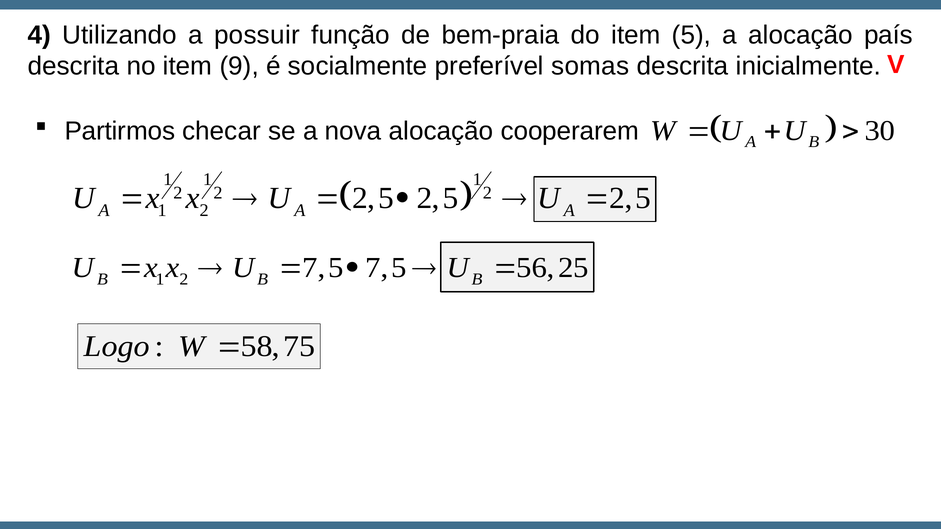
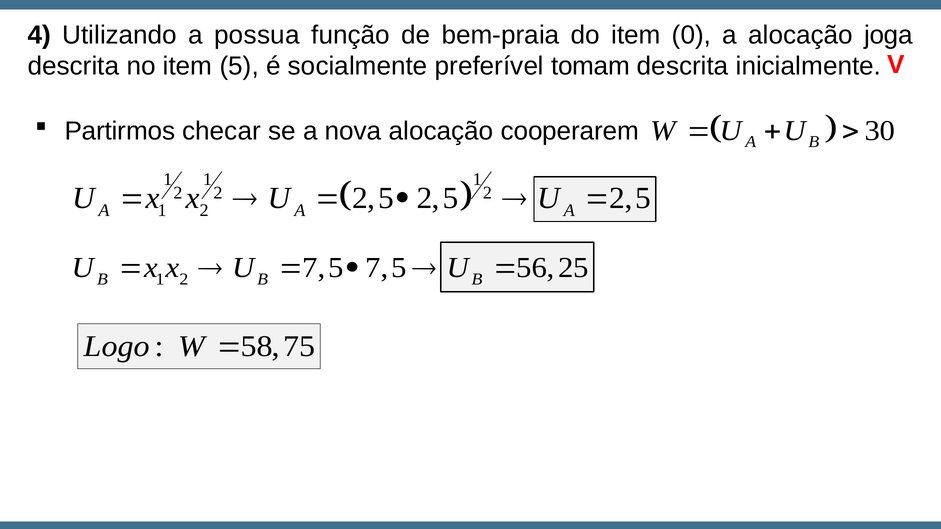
possuir: possuir -> possua (257, 35)
5: 5 -> 0 (692, 35)
país: país -> joga (888, 35)
9: 9 -> 5 (239, 66)
somas: somas -> tomam (590, 66)
